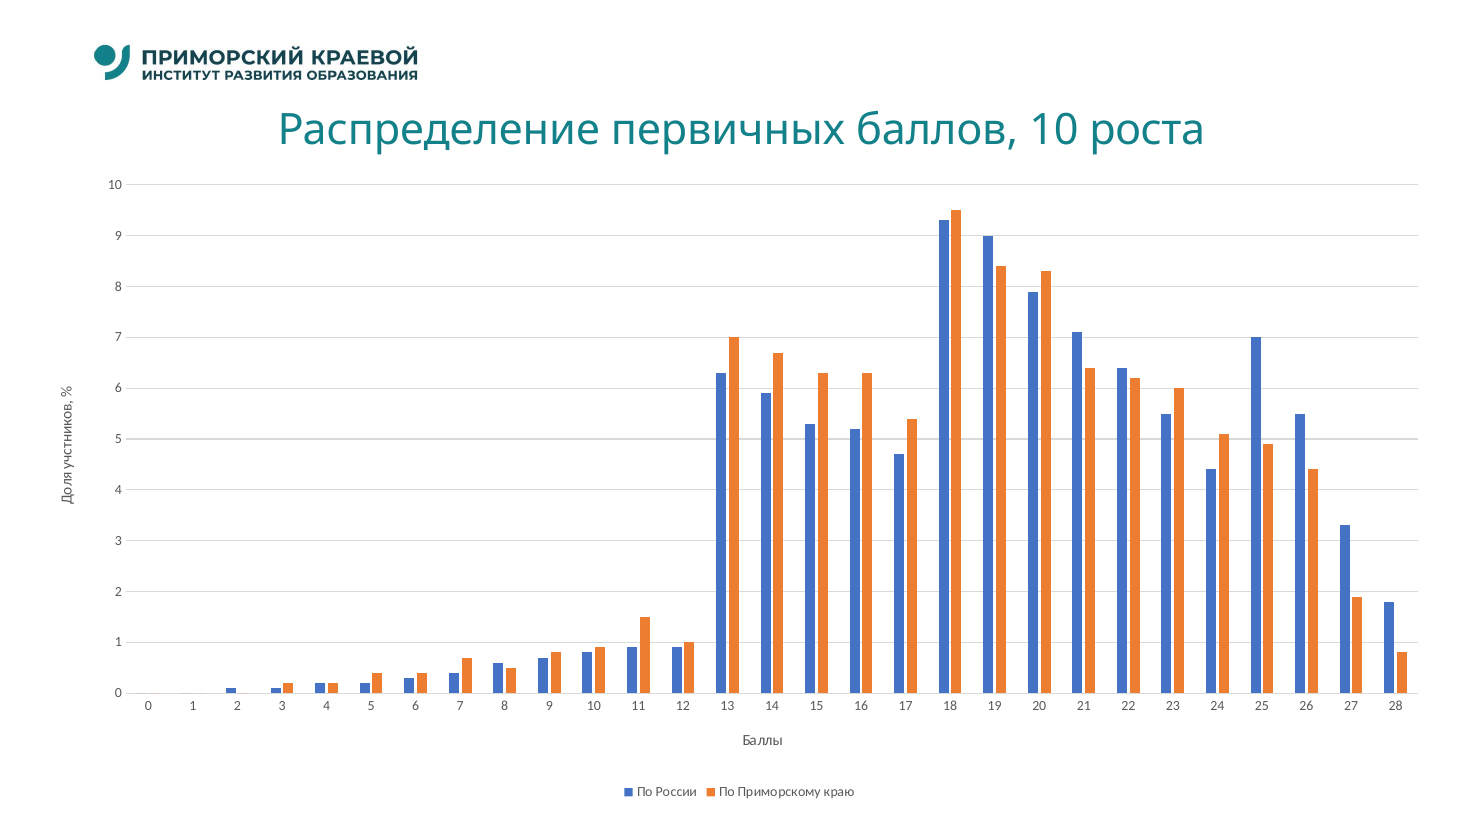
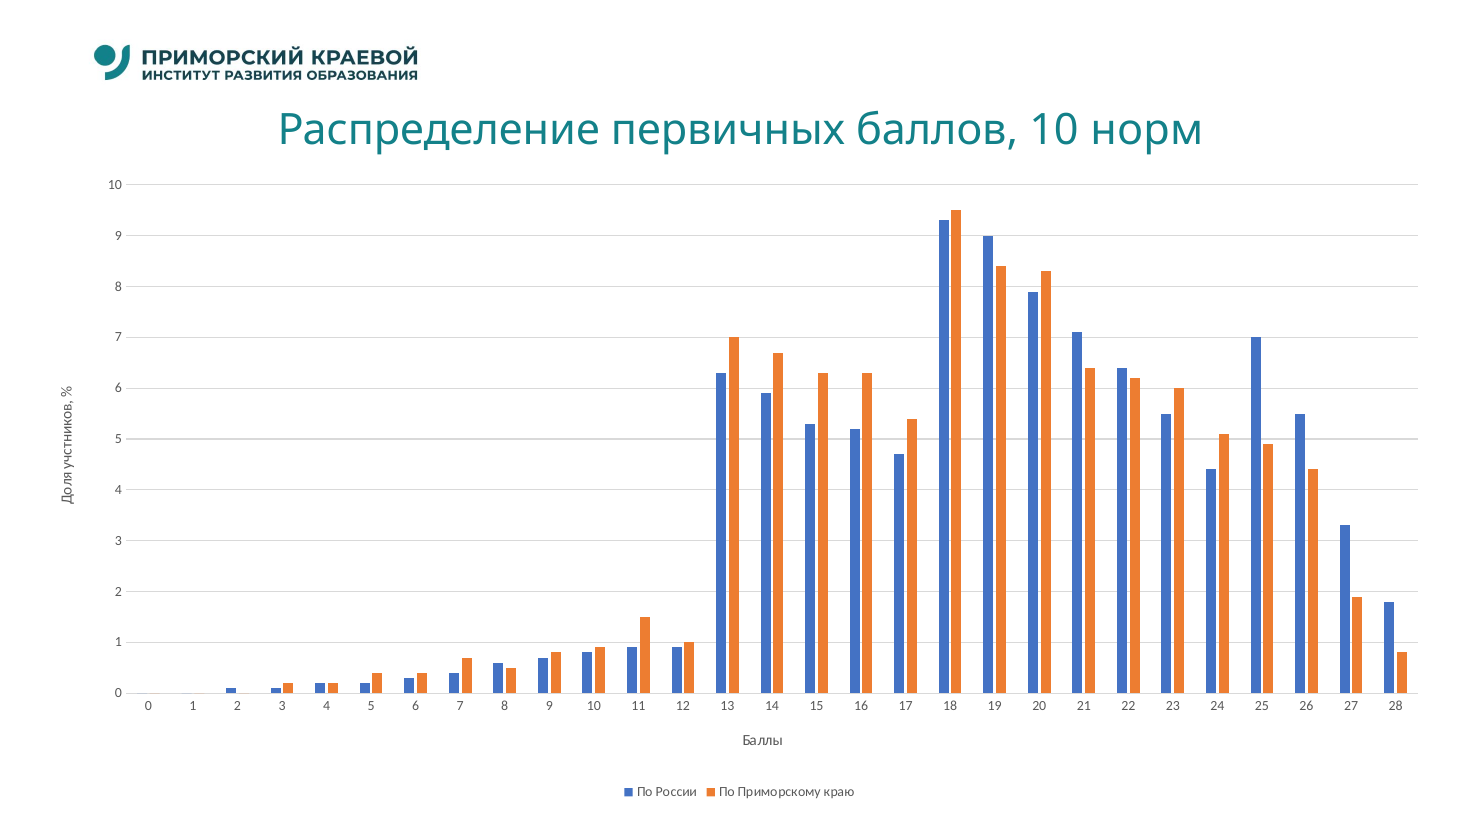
роста: роста -> норм (1147, 130)
